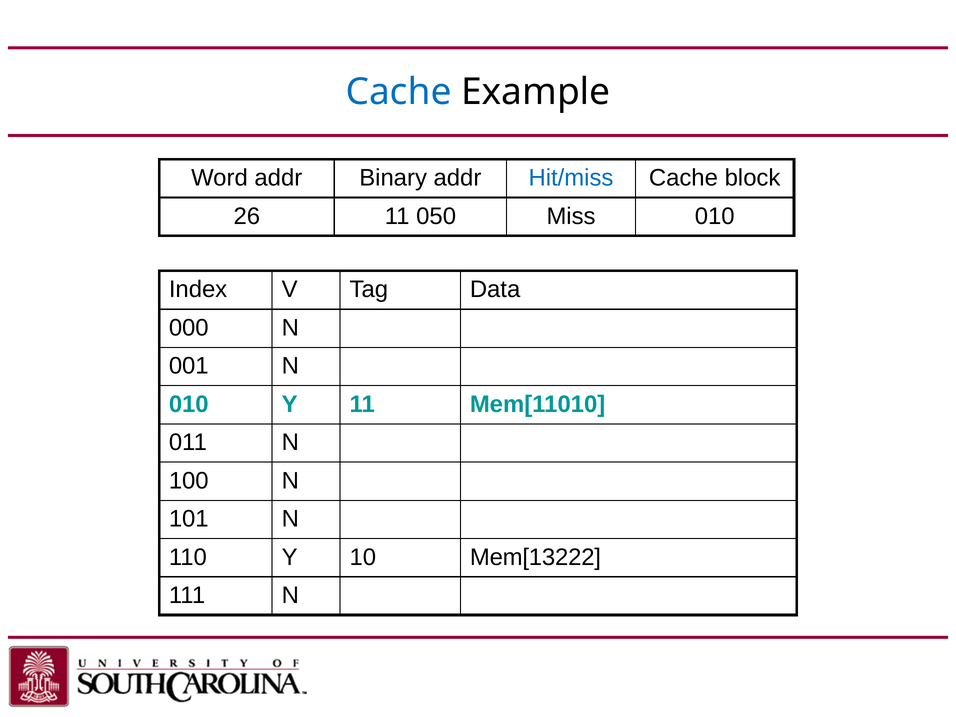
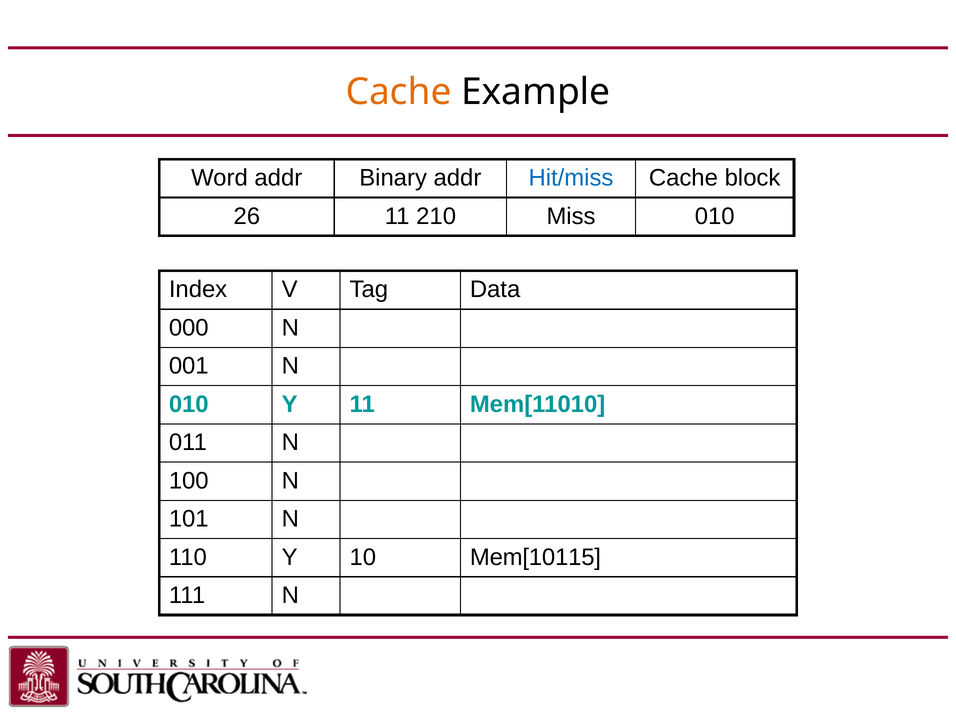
Cache colour: blue -> orange (399, 92)
050: 050 -> 210 (436, 216)
Mem[13222: Mem[13222 -> Mem[10115 (535, 557)
